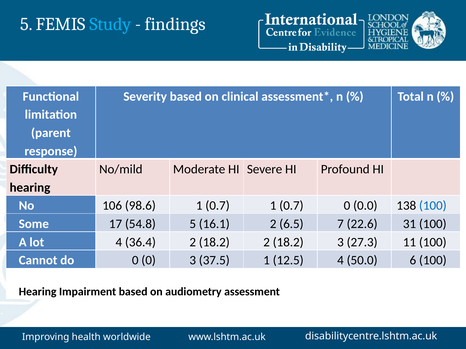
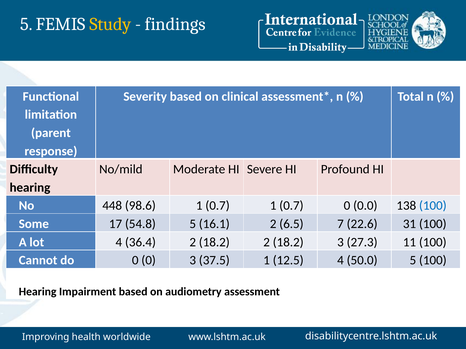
Study colour: light blue -> yellow (110, 24)
106: 106 -> 448 (112, 206)
50.0 6: 6 -> 5 (413, 261)
